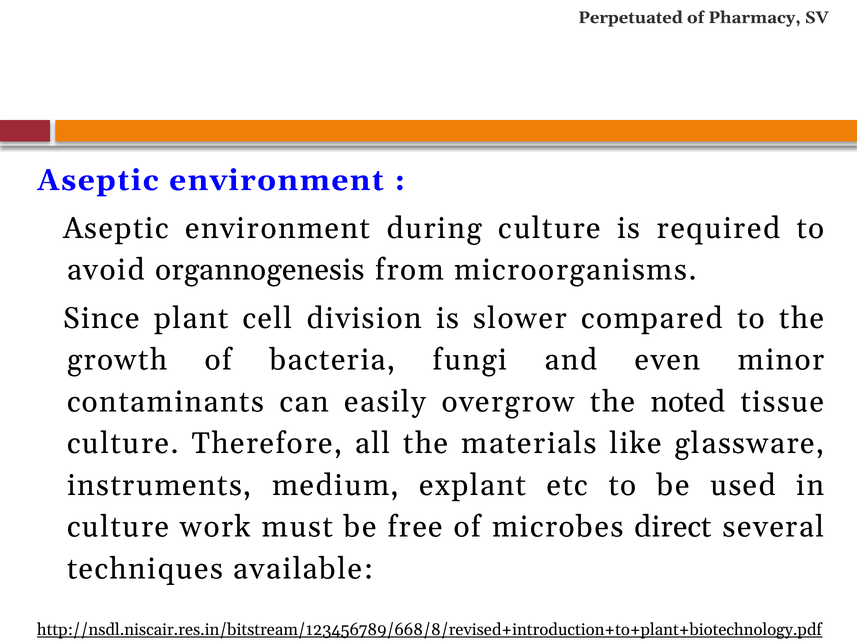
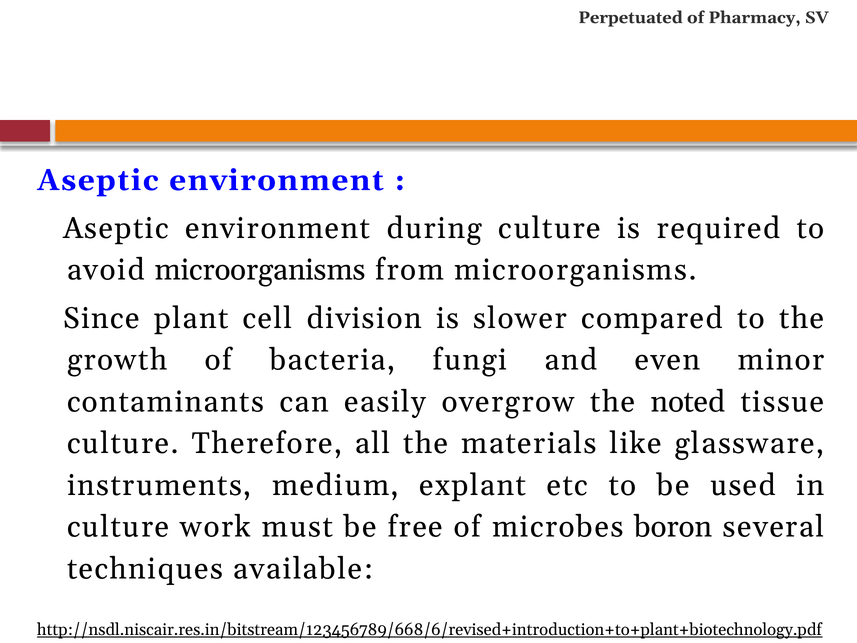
avoid organnogenesis: organnogenesis -> microorganisms (260, 270)
direct: direct -> boron (673, 527)
http://nsdl.niscair.res.in/bitstream/123456789/668/8/revised+introduction+to+plant+biotechnology.pdf: http://nsdl.niscair.res.in/bitstream/123456789/668/8/revised+introduction+to+plant+biotechnology.pdf -> http://nsdl.niscair.res.in/bitstream/123456789/668/6/revised+introduction+to+plant+biotechnology.pdf (429, 629)
